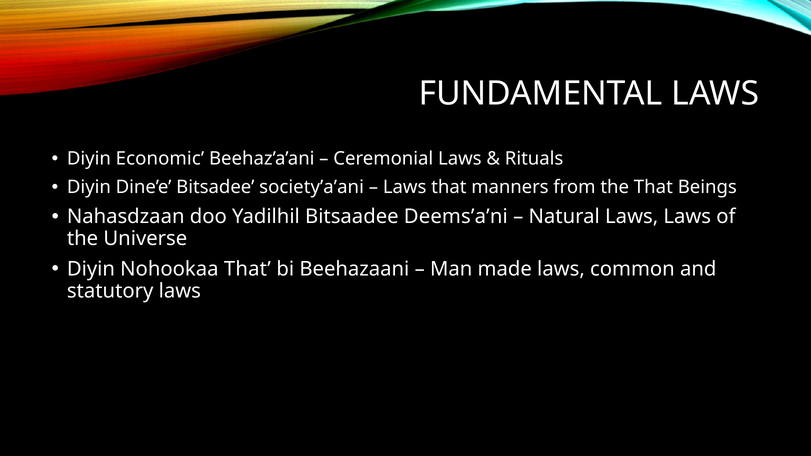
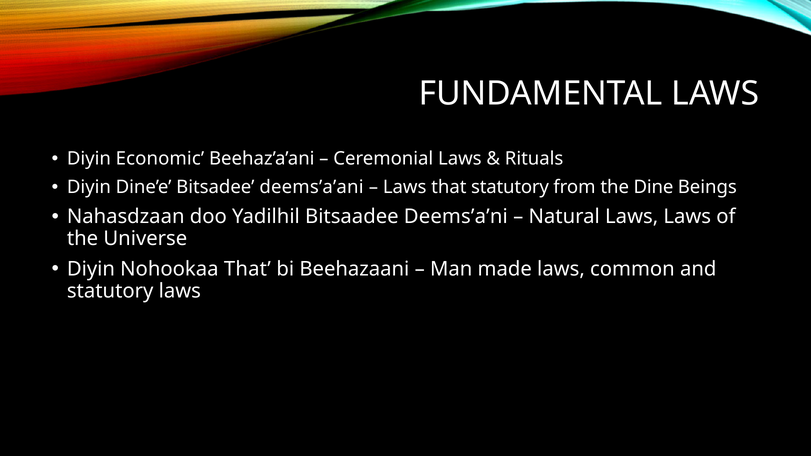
society’a’ani: society’a’ani -> deems’a’ani (311, 187)
that manners: manners -> statutory (510, 187)
the That: That -> Dine (653, 187)
